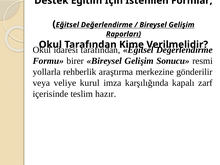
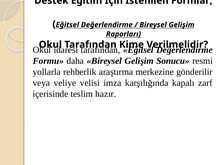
birer: birer -> daha (75, 61)
kurul: kurul -> velisi (90, 83)
